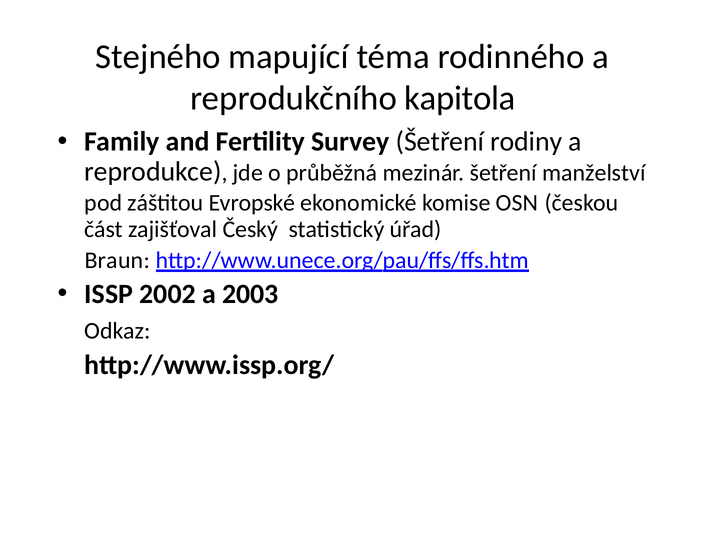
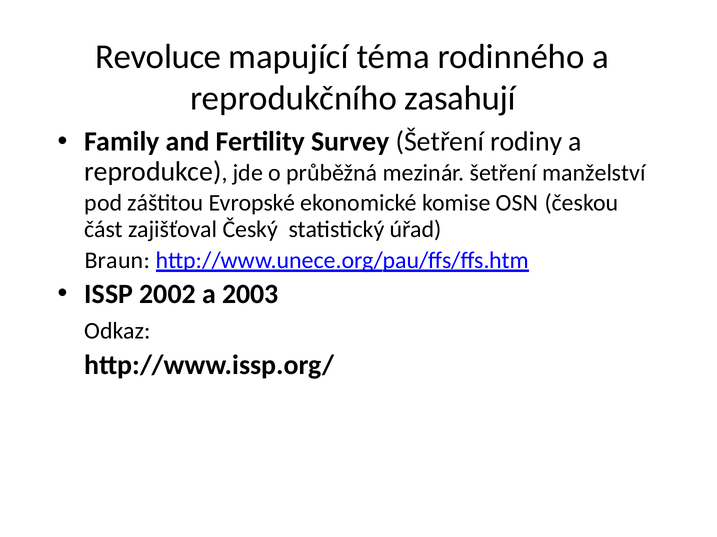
Stejného: Stejného -> Revoluce (158, 57)
kapitola: kapitola -> zasahují (460, 99)
